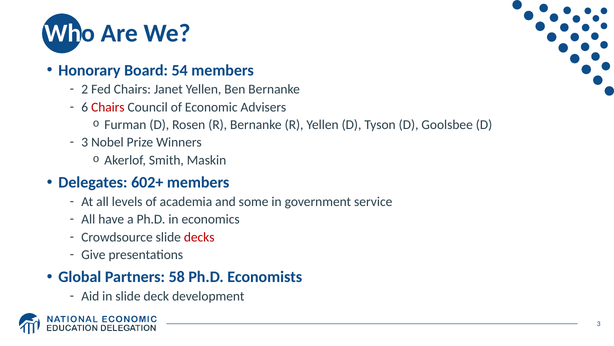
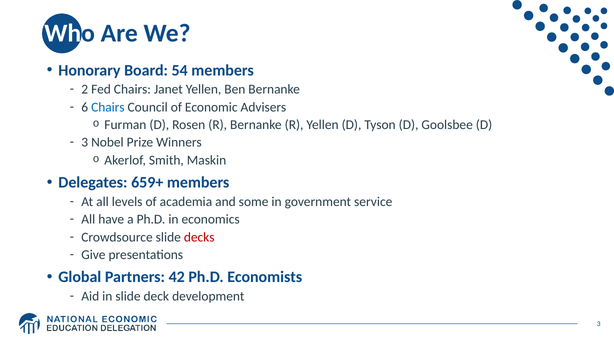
Chairs colour: red -> blue (108, 107)
602+: 602+ -> 659+ (147, 182)
58: 58 -> 42 (177, 277)
